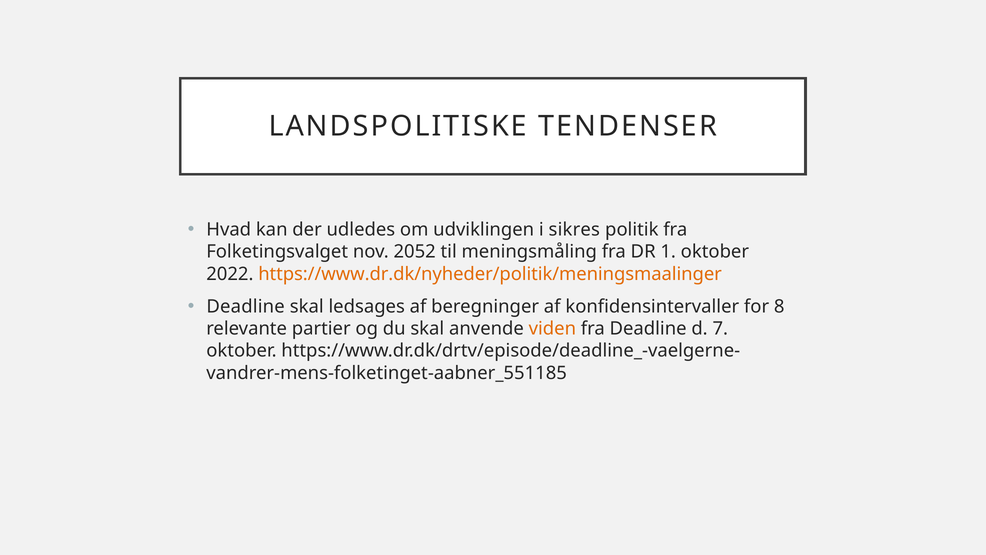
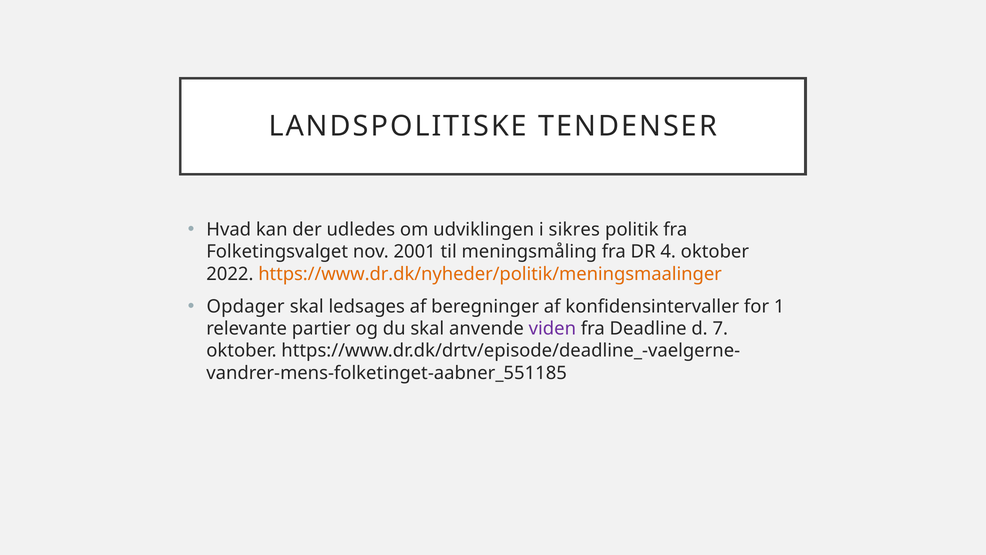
2052: 2052 -> 2001 (415, 252)
1: 1 -> 4 (668, 252)
Deadline: Deadline -> Opdager (246, 306)
8: 8 -> 1 (779, 306)
viden colour: orange -> purple (552, 328)
